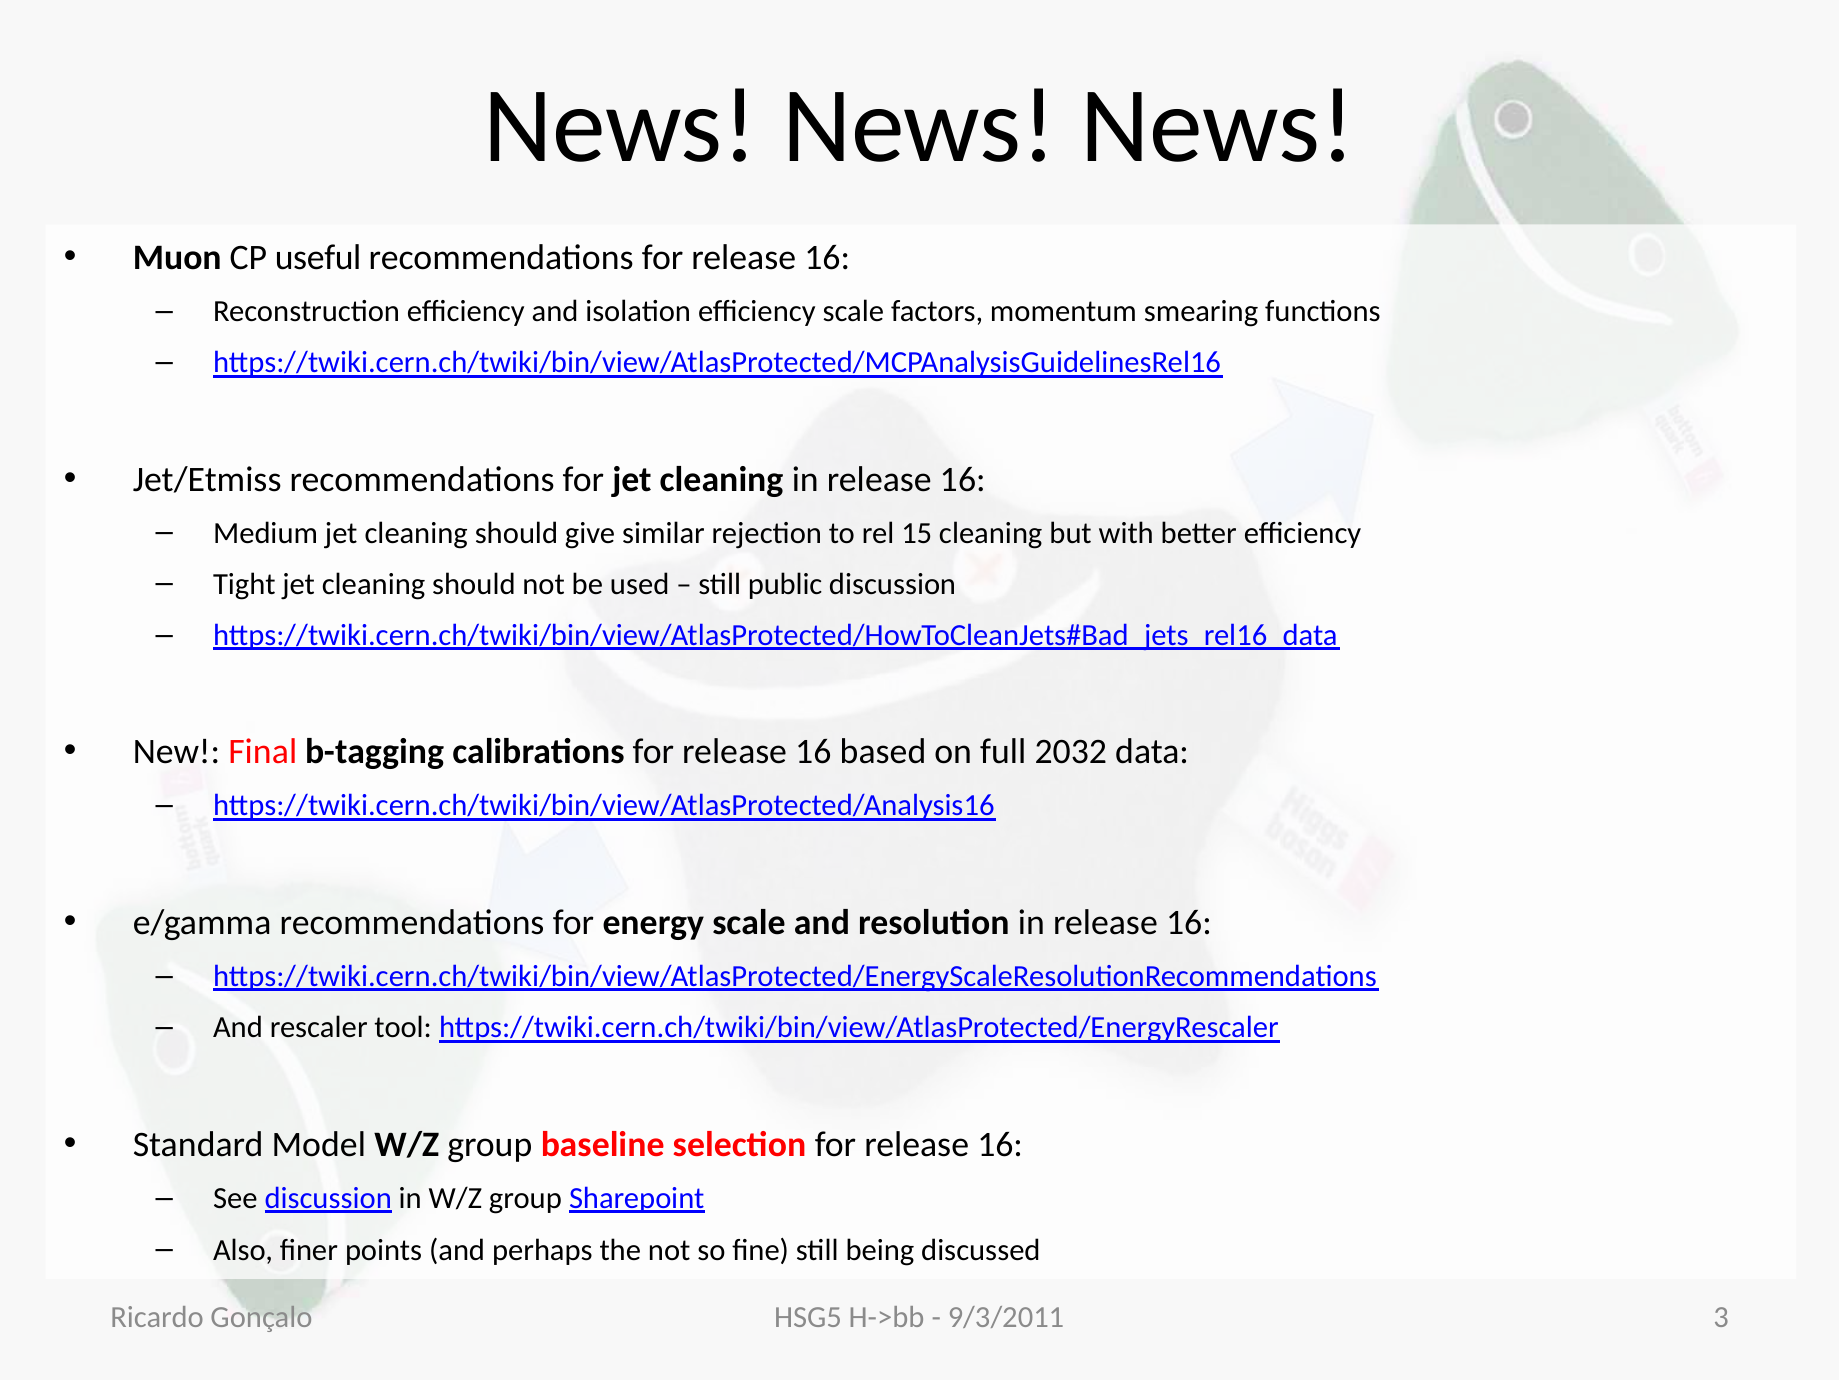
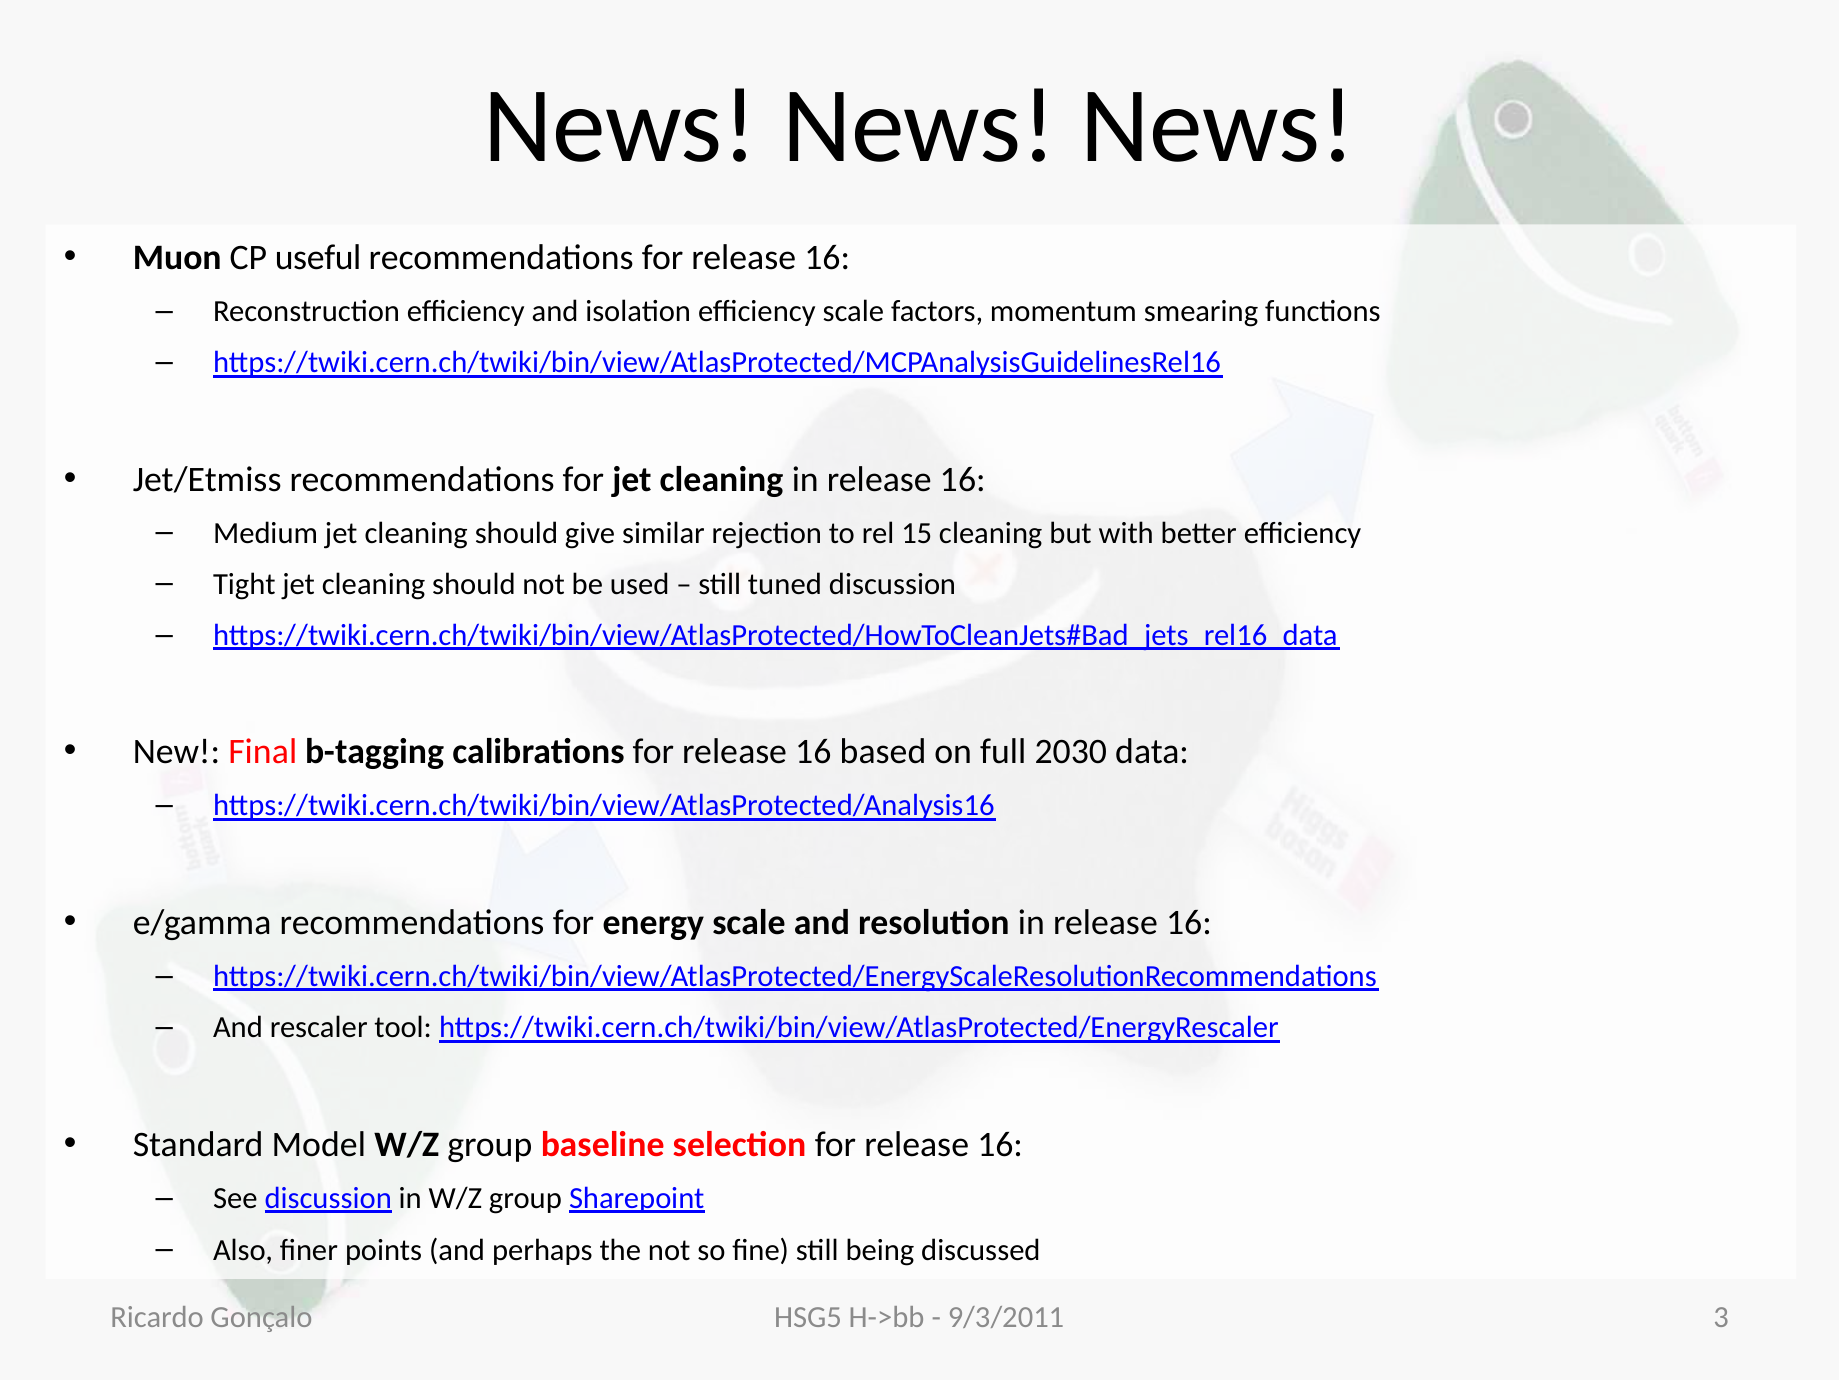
public: public -> tuned (785, 584)
2032: 2032 -> 2030 (1071, 751)
